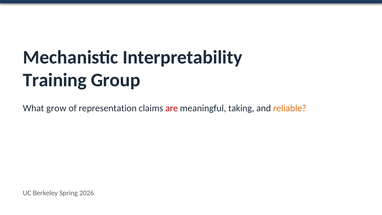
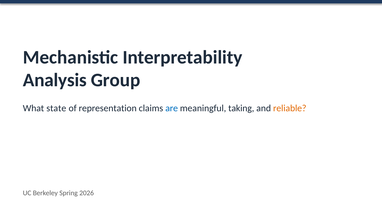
Training: Training -> Analysis (55, 80)
grow: grow -> state (56, 108)
are colour: red -> blue (172, 108)
